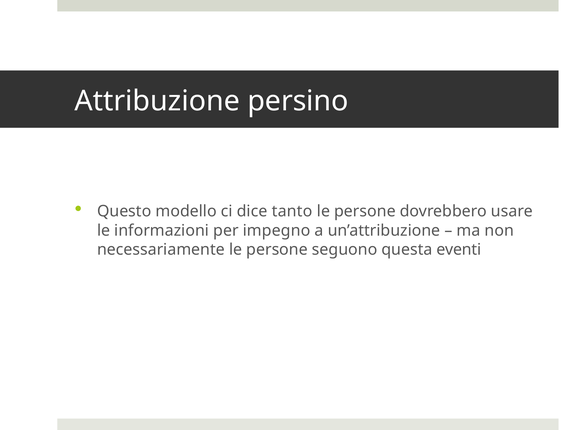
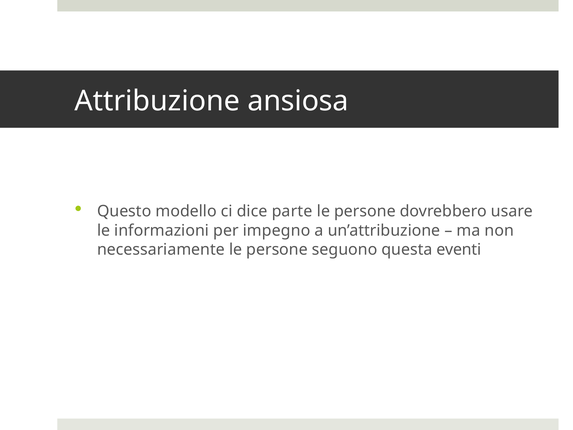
persino: persino -> ansiosa (298, 101)
tanto: tanto -> parte (292, 211)
